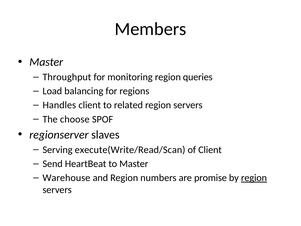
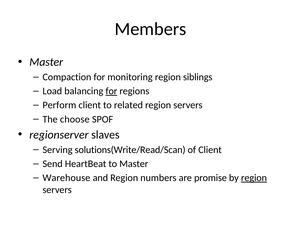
Throughput: Throughput -> Compaction (67, 77)
queries: queries -> siblings (198, 77)
for underline: none -> present (111, 91)
Handles: Handles -> Perform (59, 105)
execute(Write/Read/Scan: execute(Write/Read/Scan -> solutions(Write/Read/Scan (130, 150)
